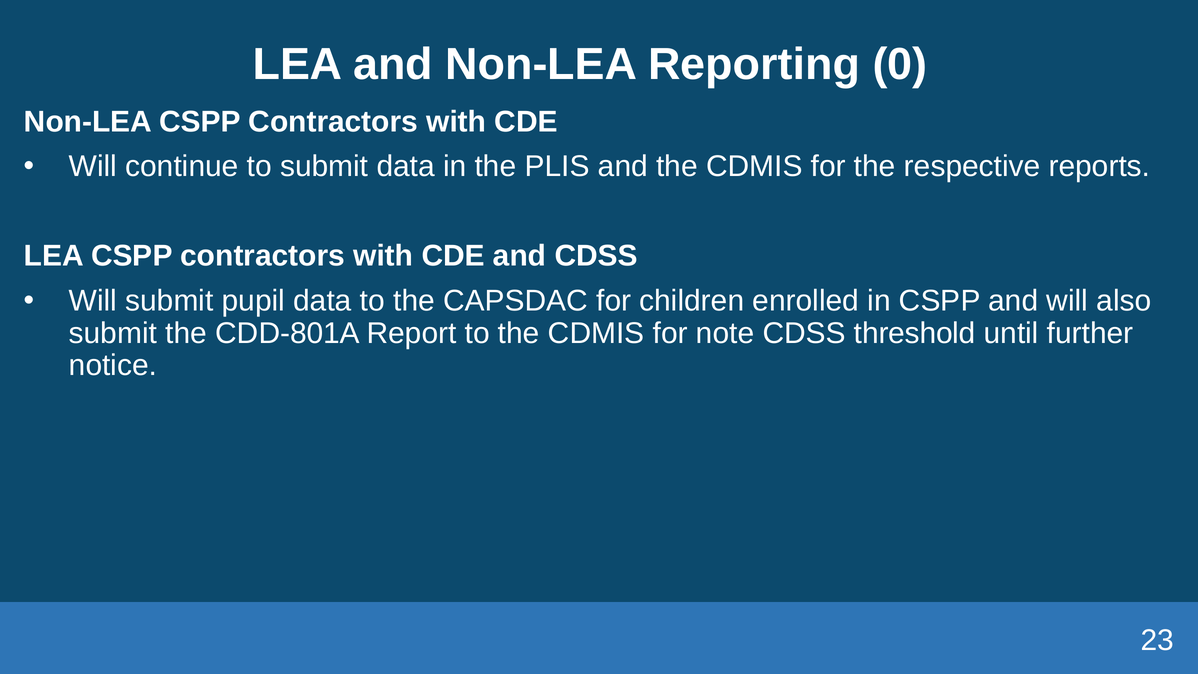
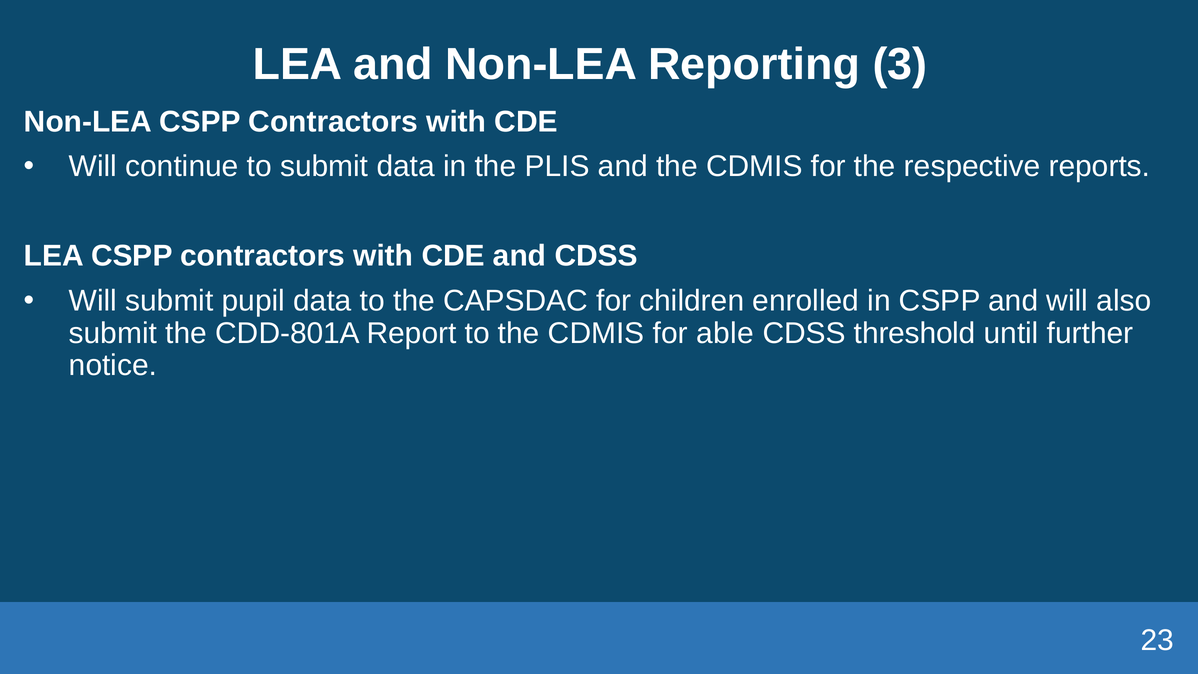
0: 0 -> 3 (900, 64)
note: note -> able (725, 333)
